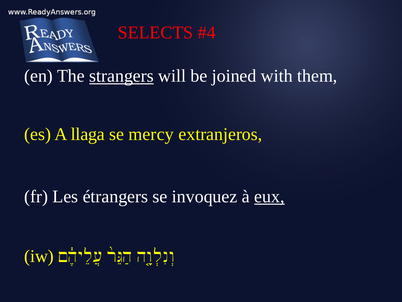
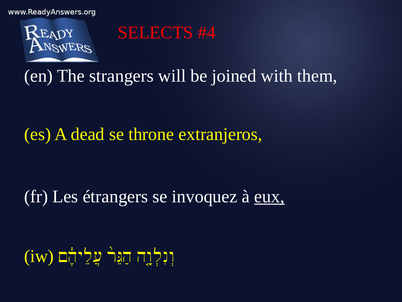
strangers underline: present -> none (122, 76)
llaga: llaga -> dead (88, 134)
mercy: mercy -> throne (151, 134)
